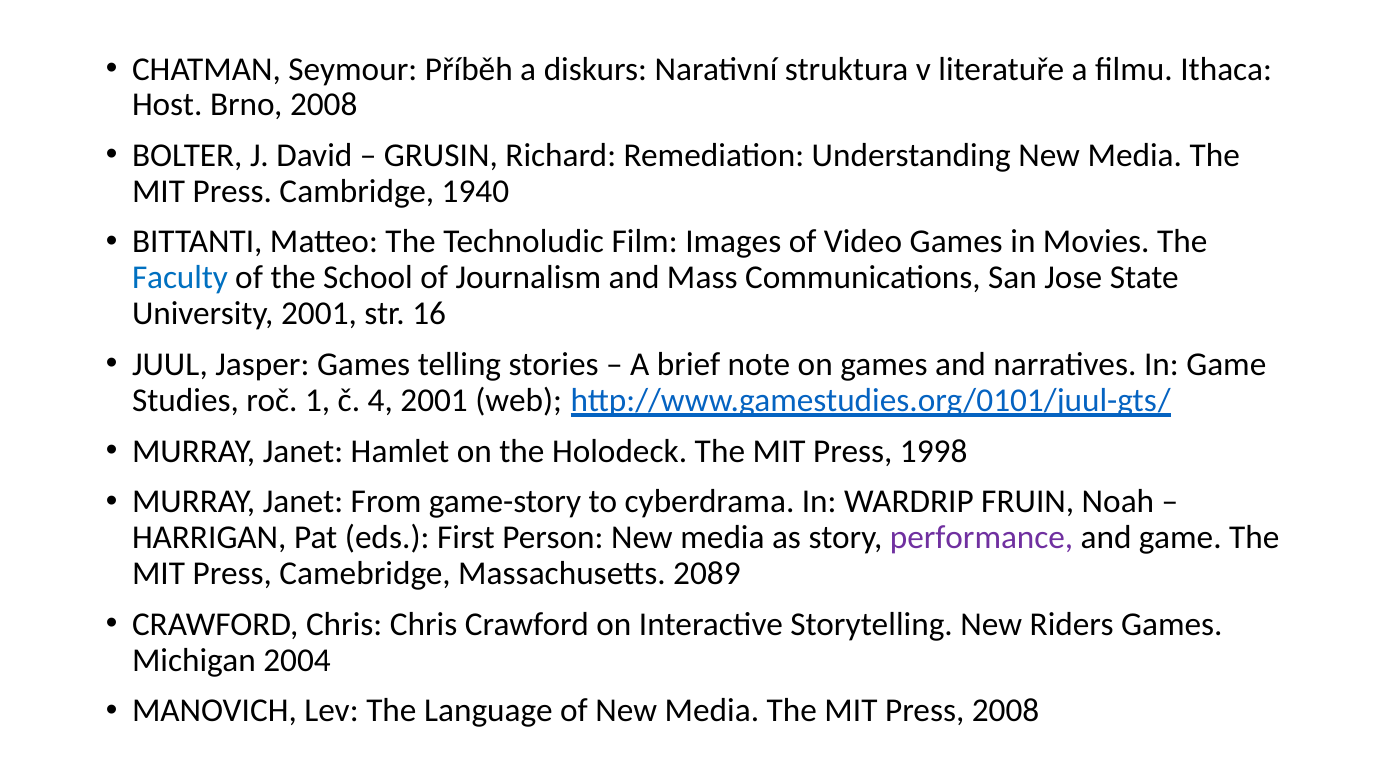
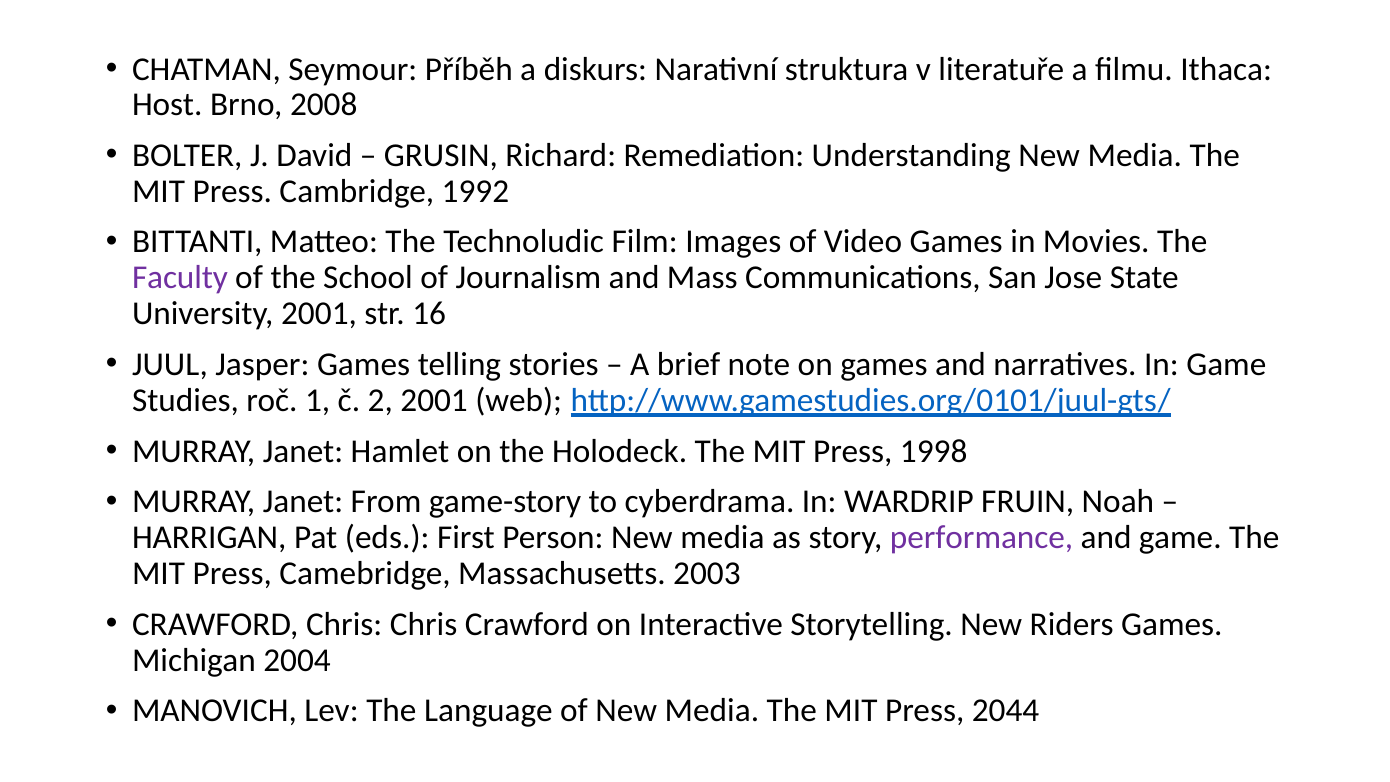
1940: 1940 -> 1992 (475, 191)
Faculty colour: blue -> purple (180, 278)
4: 4 -> 2 (380, 401)
2089: 2089 -> 2003 (707, 574)
Press 2008: 2008 -> 2044 (1006, 711)
